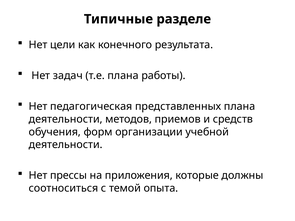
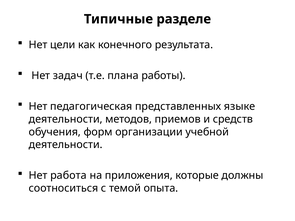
представленных плана: плана -> языке (240, 106)
прессы: прессы -> работа (68, 176)
